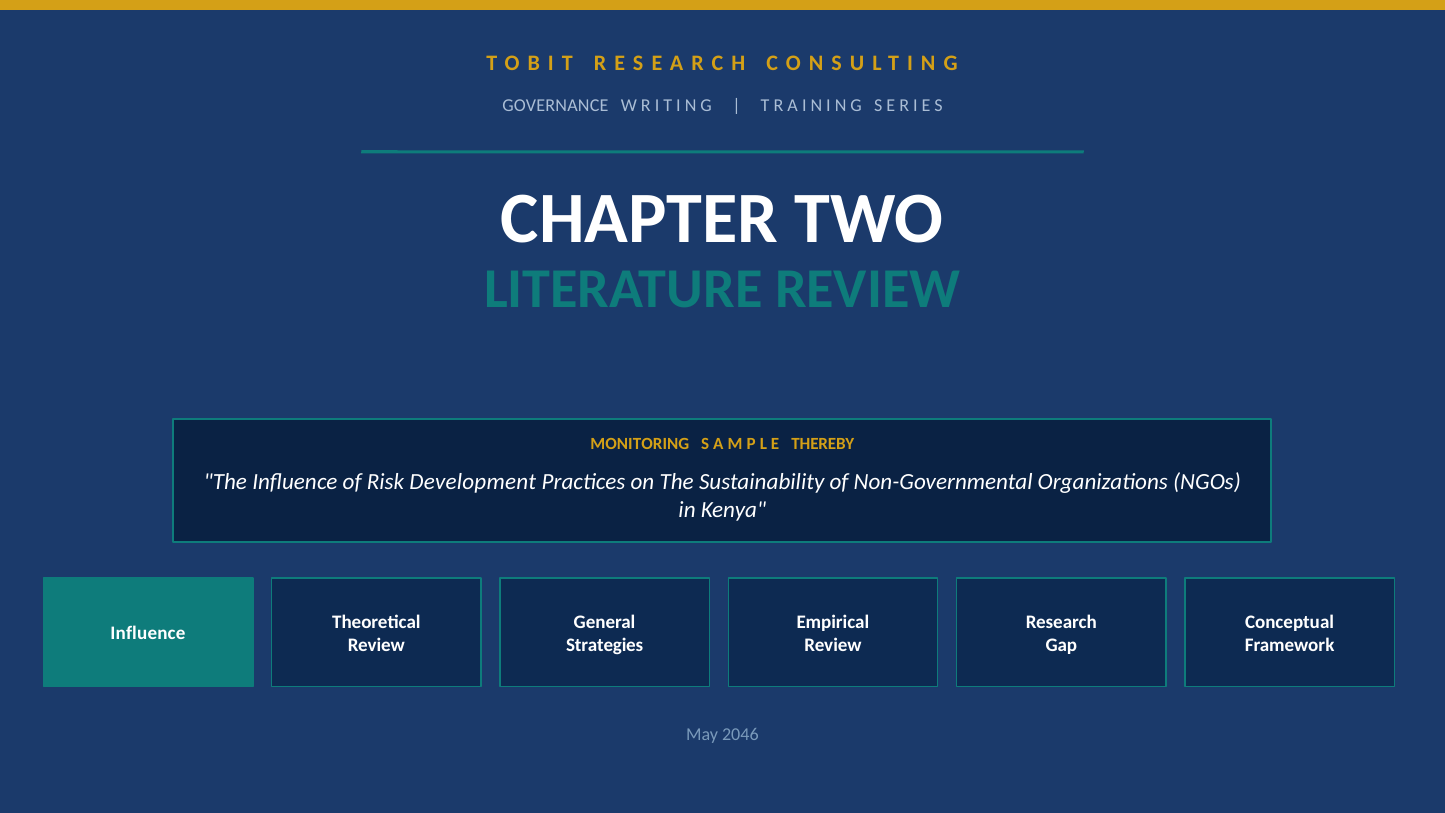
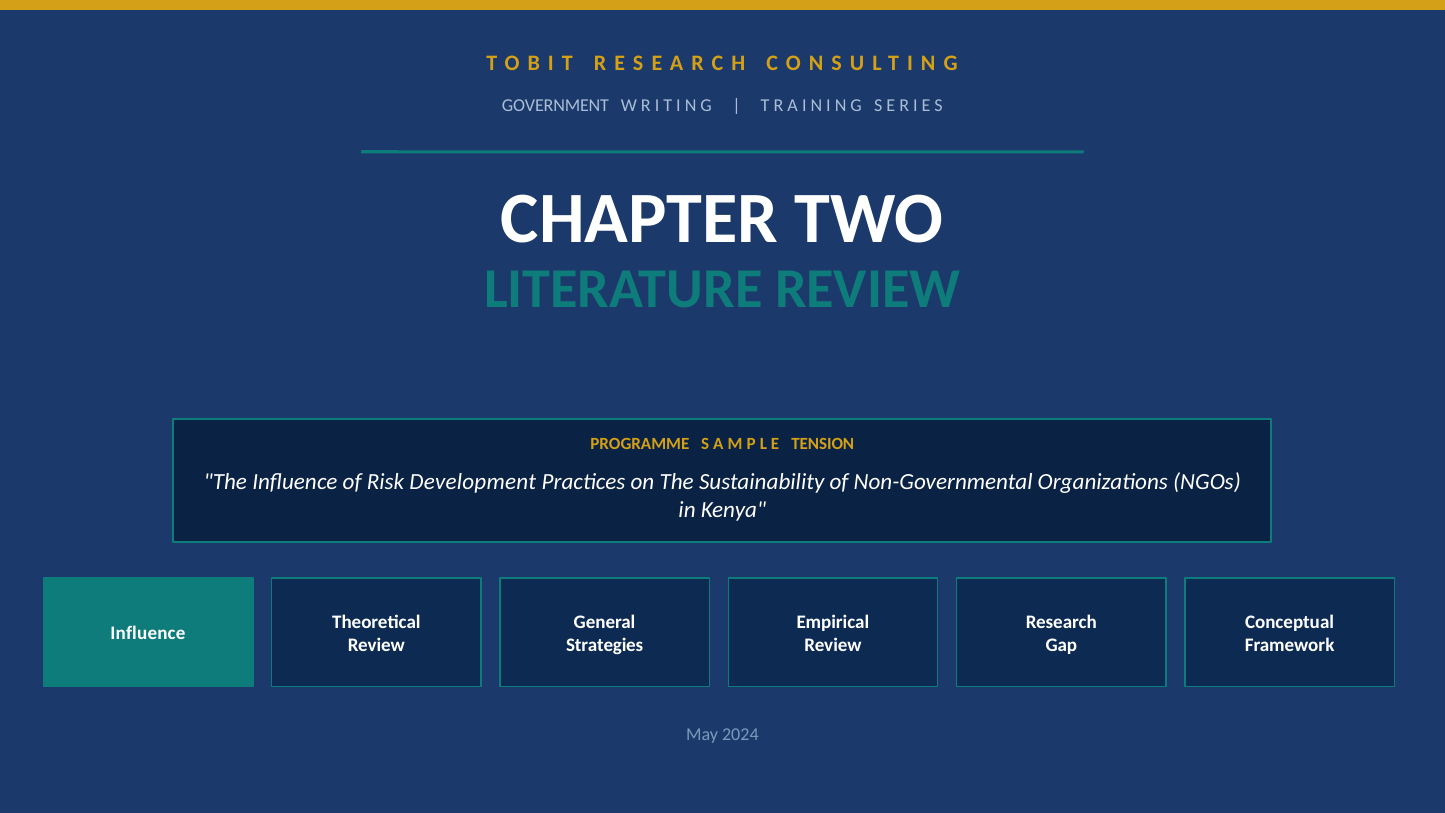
GOVERNANCE: GOVERNANCE -> GOVERNMENT (556, 106)
MONITORING: MONITORING -> PROGRAMME (640, 443)
THEREBY: THEREBY -> TENSION (823, 443)
2046: 2046 -> 2024 (740, 735)
